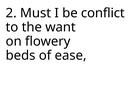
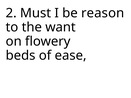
conflict: conflict -> reason (103, 13)
